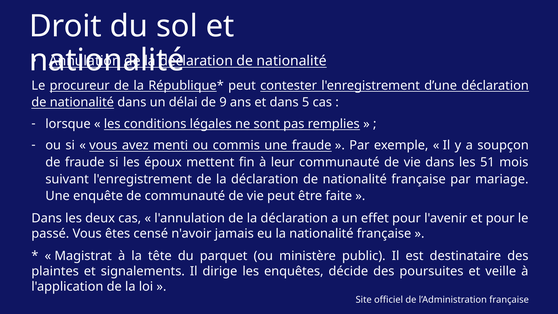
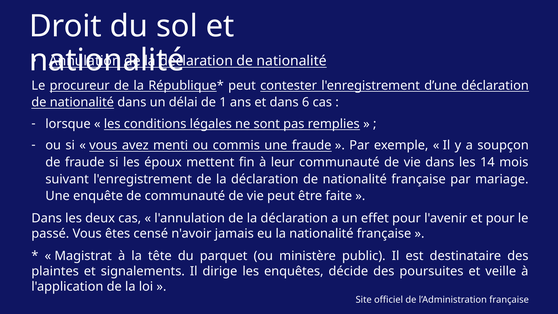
9: 9 -> 1 (223, 102)
5: 5 -> 6 (306, 102)
51: 51 -> 14 (487, 162)
